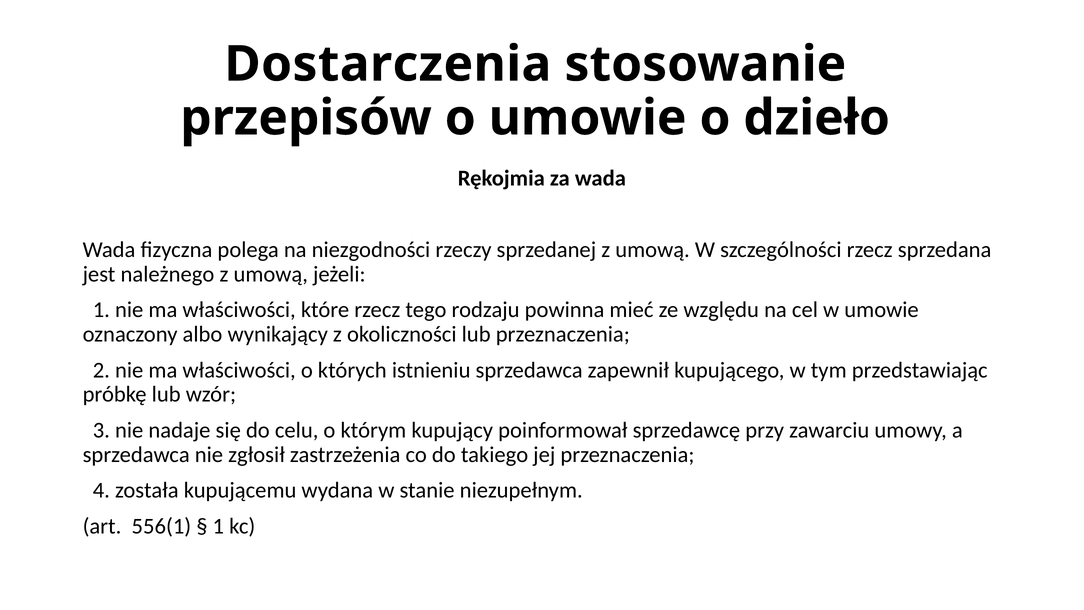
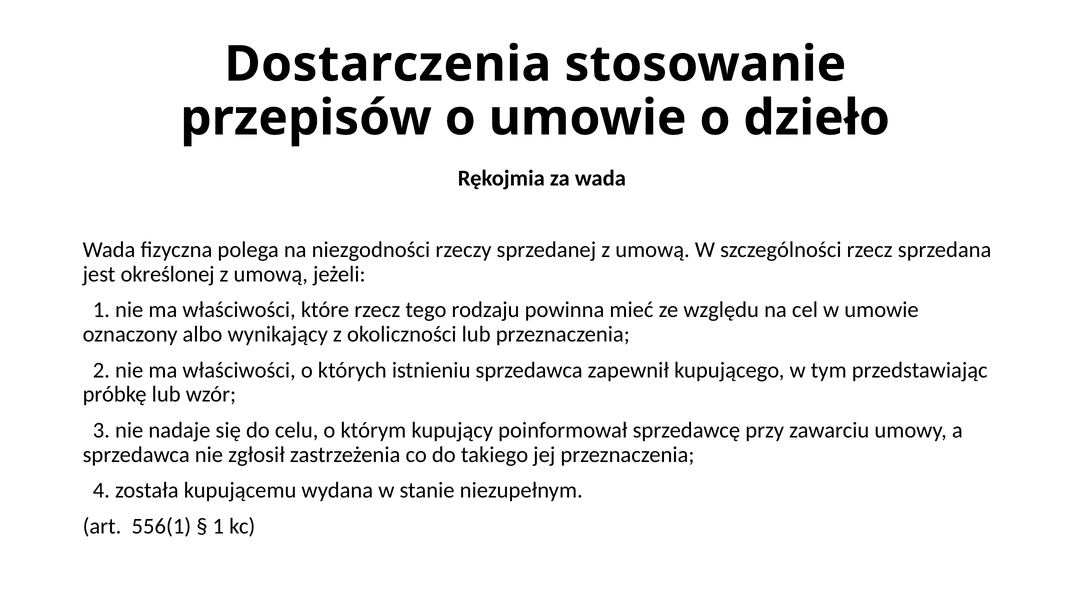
należnego: należnego -> określonej (168, 274)
